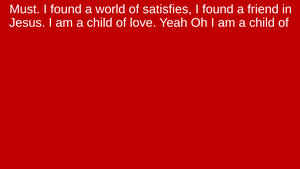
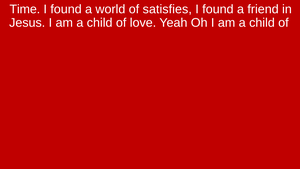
Must: Must -> Time (25, 9)
